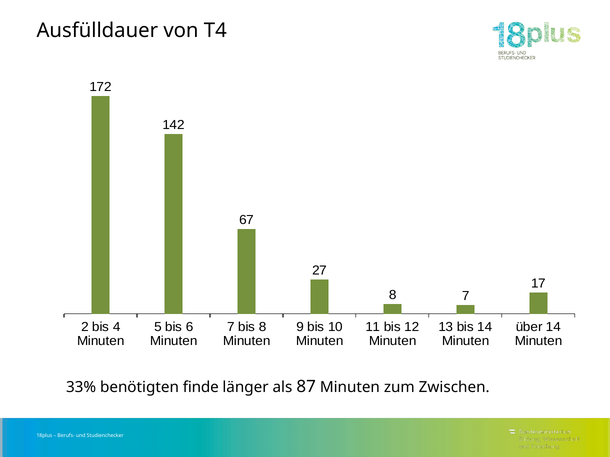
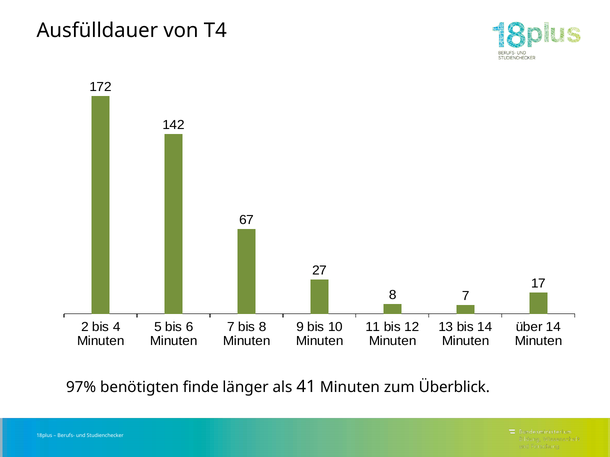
33%: 33% -> 97% (81, 388)
87: 87 -> 41 (306, 387)
Zwischen: Zwischen -> Überblick (454, 388)
